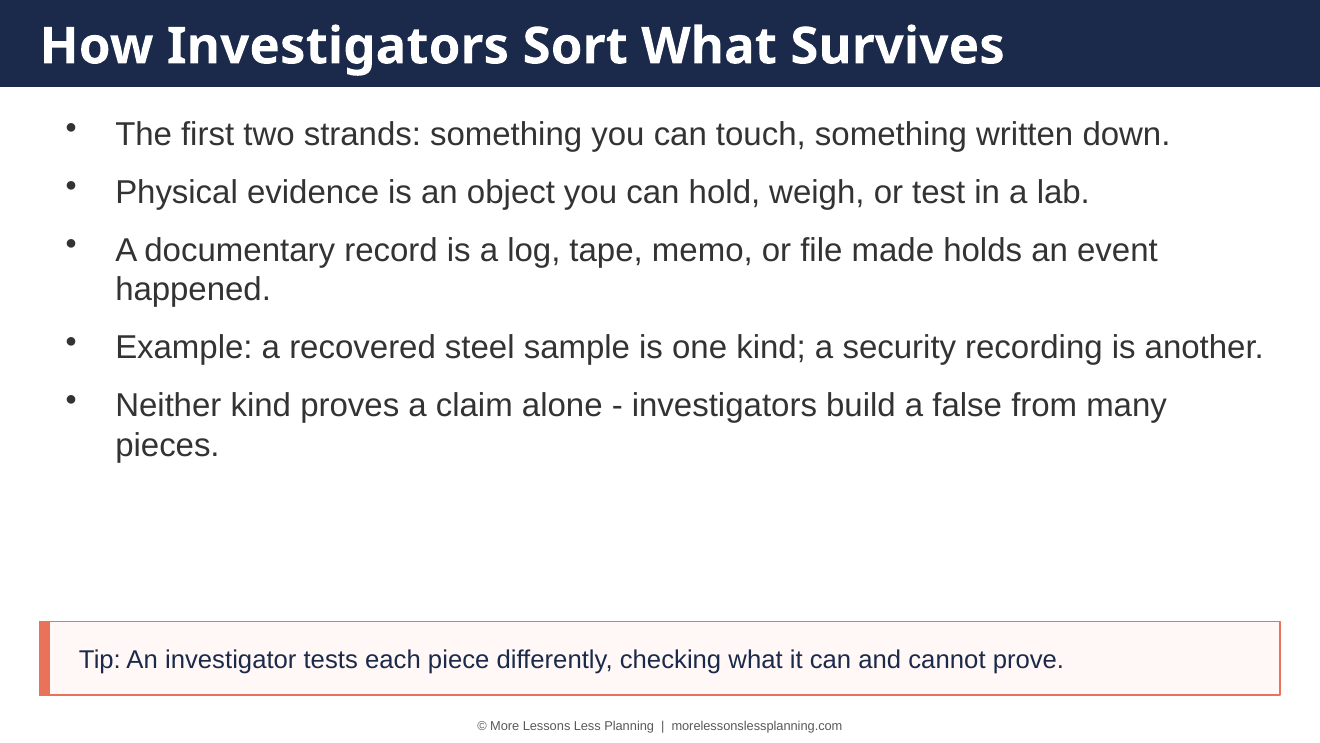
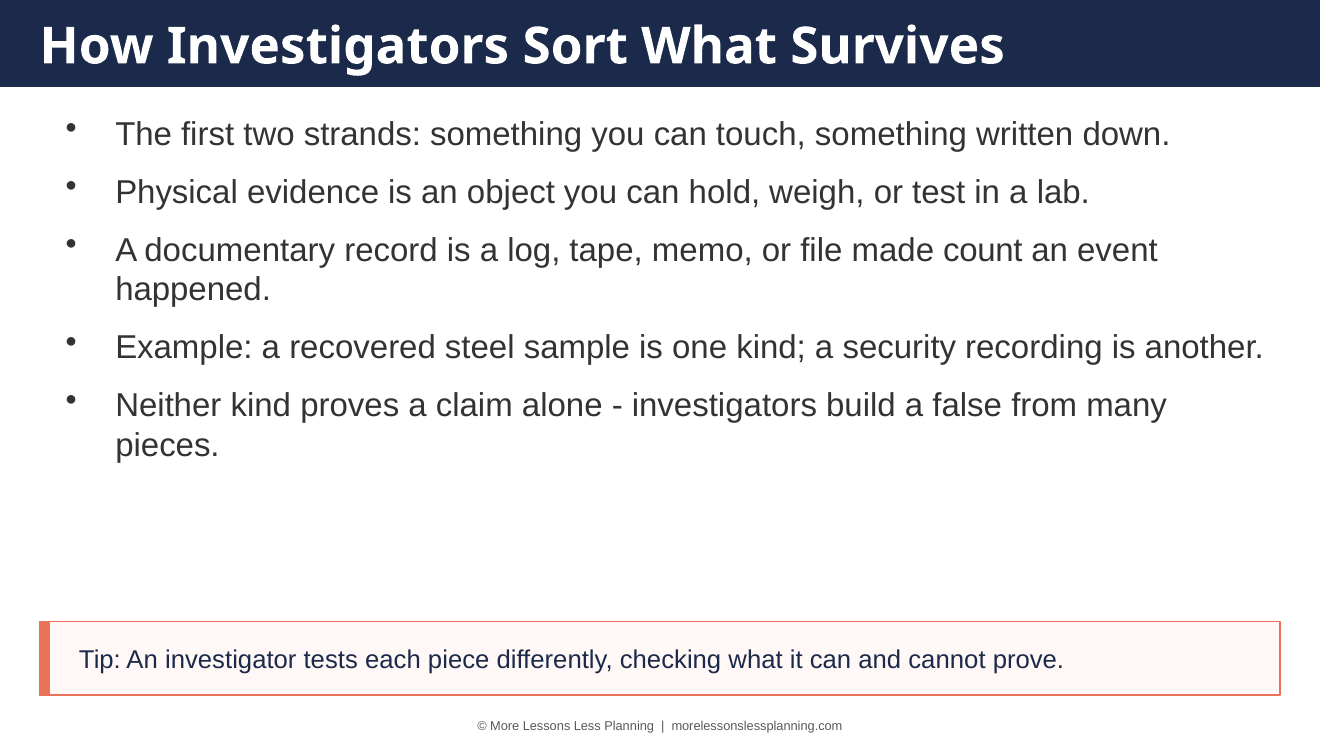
holds: holds -> count (983, 250)
